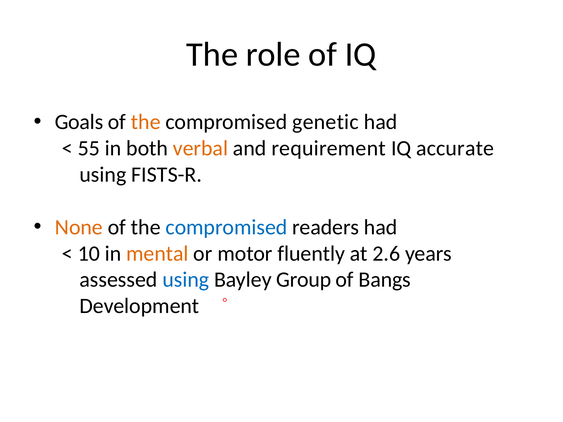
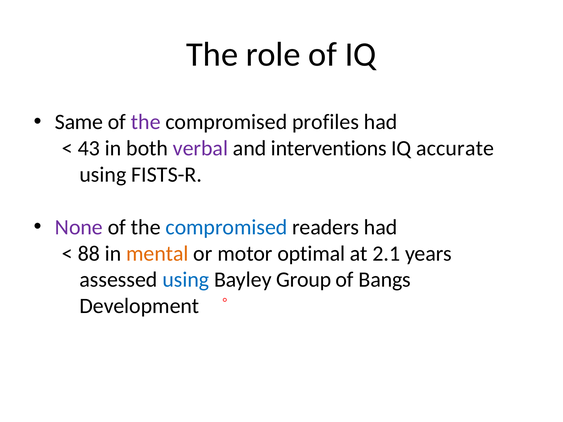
Goals: Goals -> Same (79, 122)
the colour: orange -> purple (146, 122)
genetic: genetic -> profiles (326, 122)
55: 55 -> 43 (89, 148)
verbal colour: orange -> purple (201, 148)
requirement: requirement -> interventions (329, 148)
None colour: orange -> purple (79, 227)
10: 10 -> 88 (89, 254)
fluently: fluently -> optimal (311, 254)
2.6: 2.6 -> 2.1 (386, 254)
